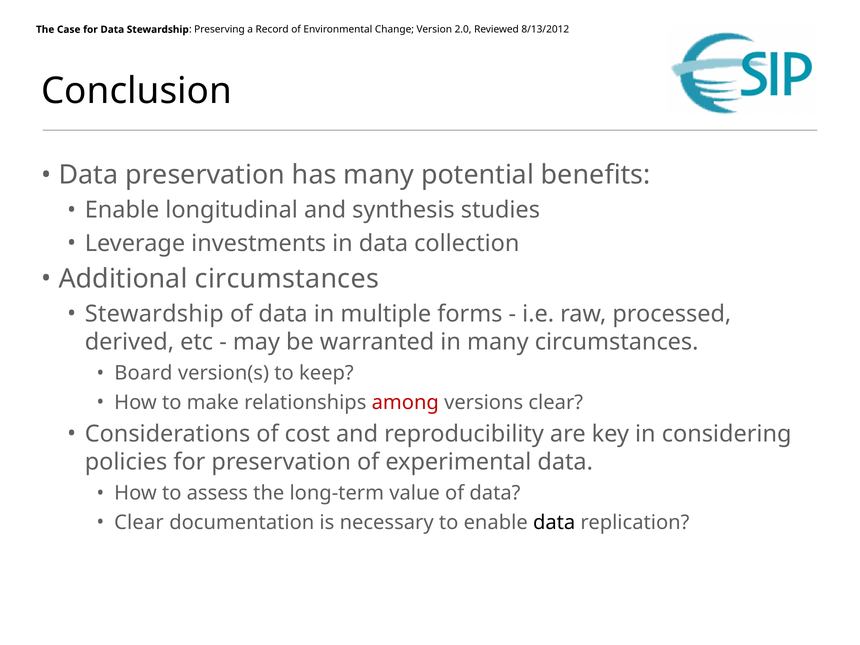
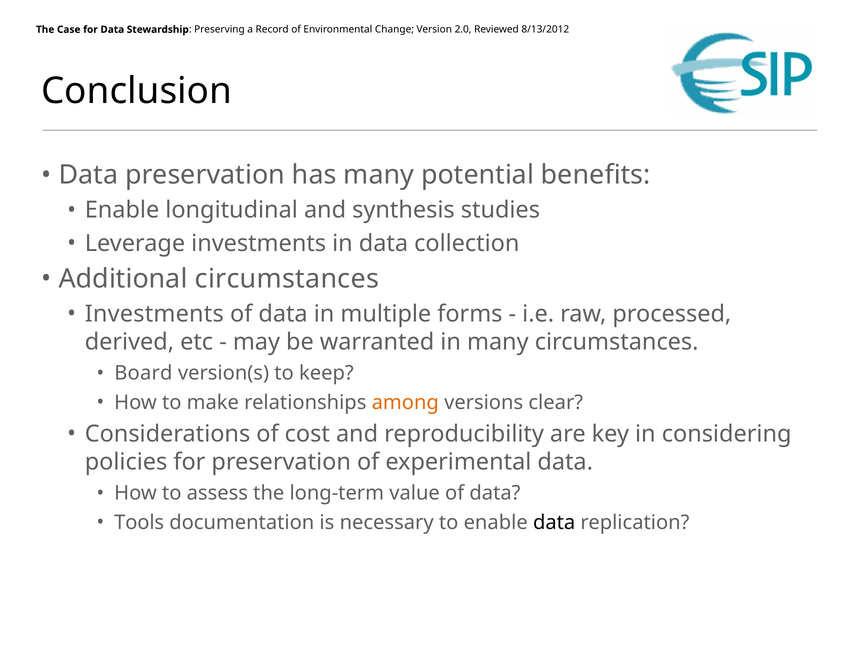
Stewardship: Stewardship -> Investments (154, 314)
among colour: red -> orange (405, 402)
Clear: Clear -> Tools (139, 522)
